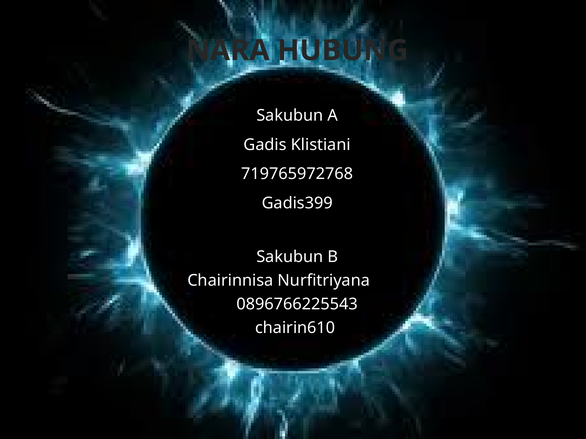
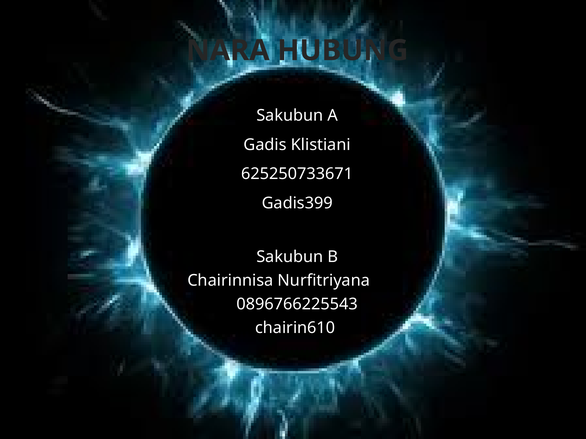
719765972768: 719765972768 -> 625250733671 (297, 174)
